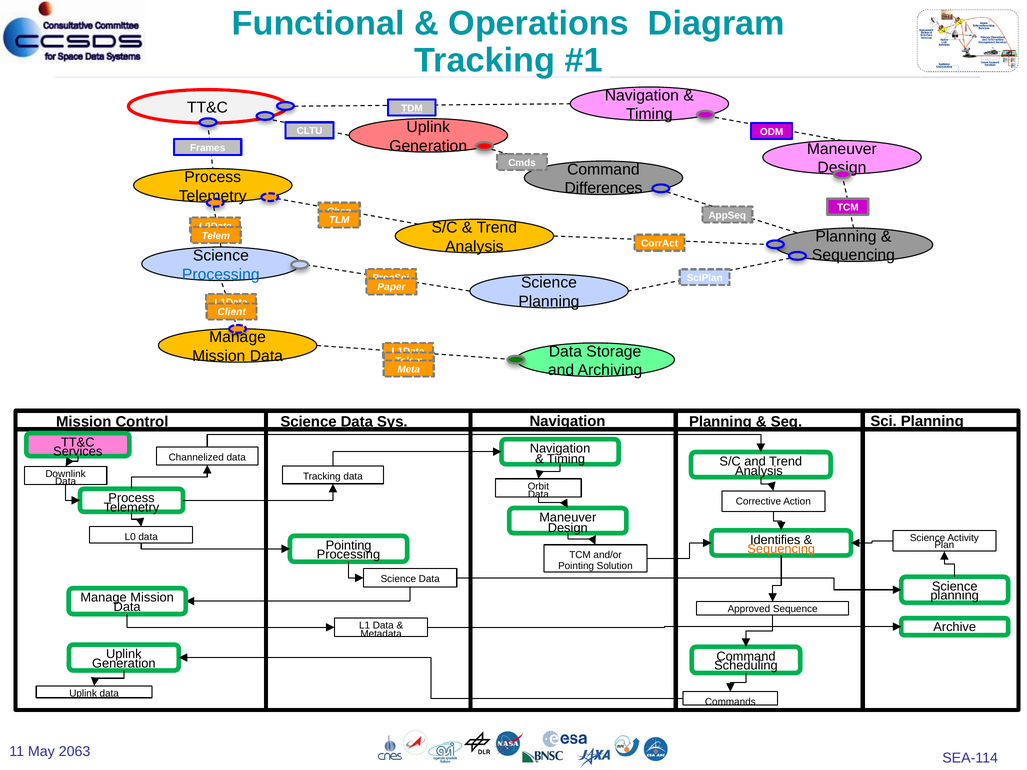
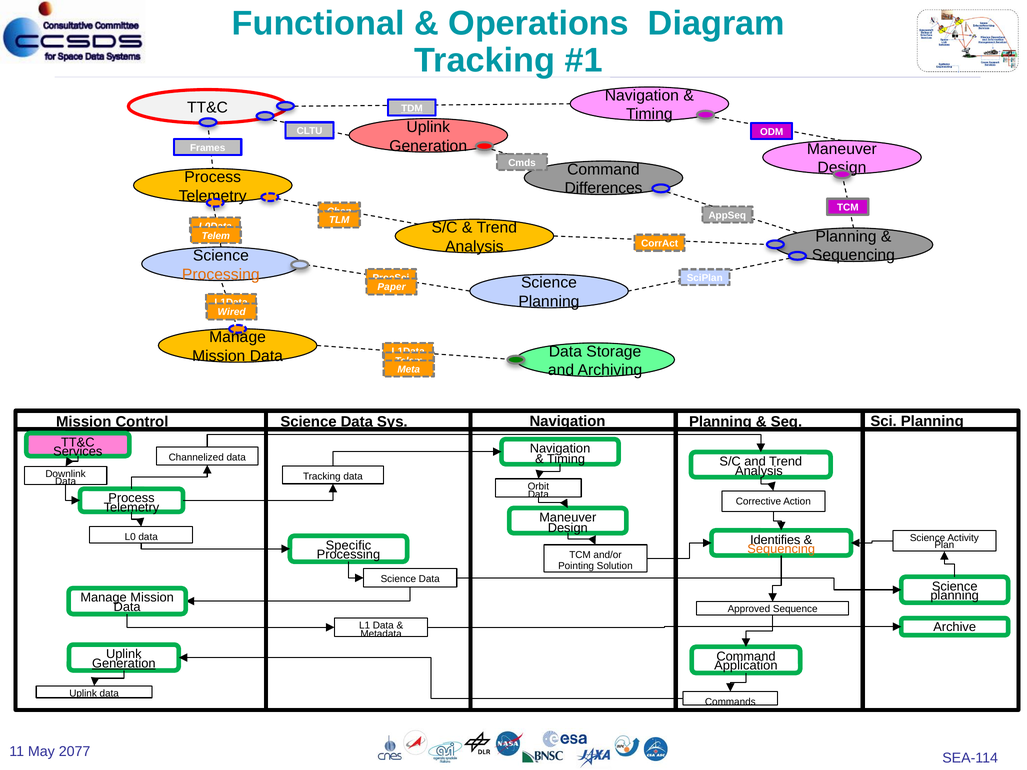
Processing colour: blue -> orange (221, 274)
Client: Client -> Wired (232, 312)
Pointing: Pointing -> Specific (348, 546)
Generation underline: none -> present (124, 664)
Scheduling: Scheduling -> Application (746, 666)
2063: 2063 -> 2077 (75, 752)
